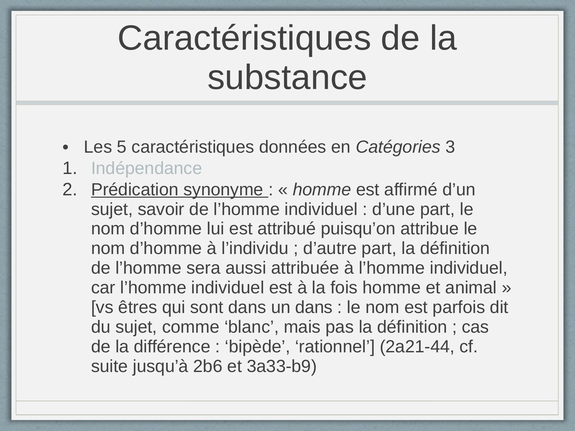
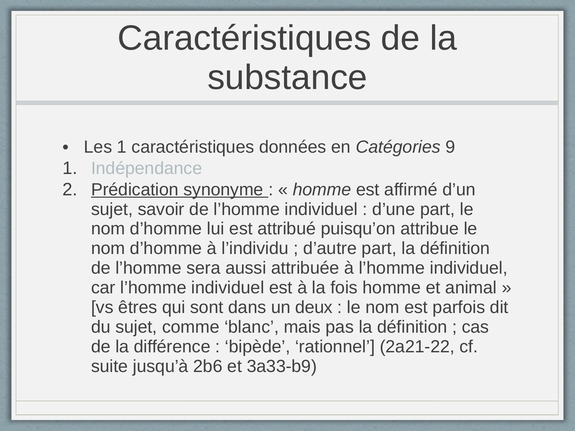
Les 5: 5 -> 1 (122, 147)
3: 3 -> 9 (450, 147)
un dans: dans -> deux (314, 308)
2a21-44: 2a21-44 -> 2a21-22 (417, 347)
